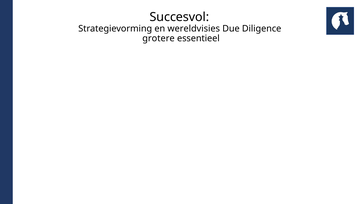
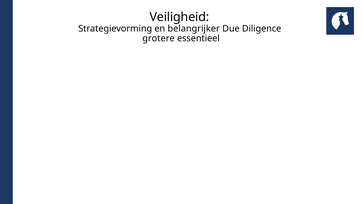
Succesvol: Succesvol -> Veiligheid (179, 17)
wereldvisies: wereldvisies -> belangrijker (194, 29)
